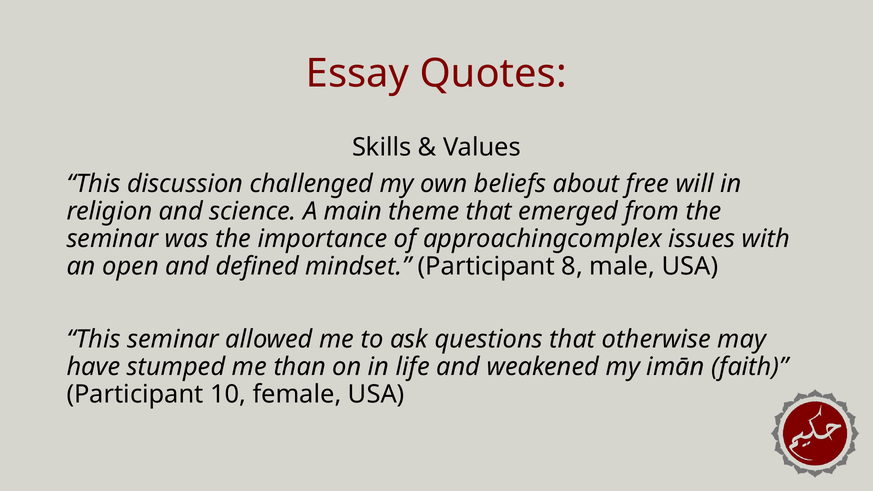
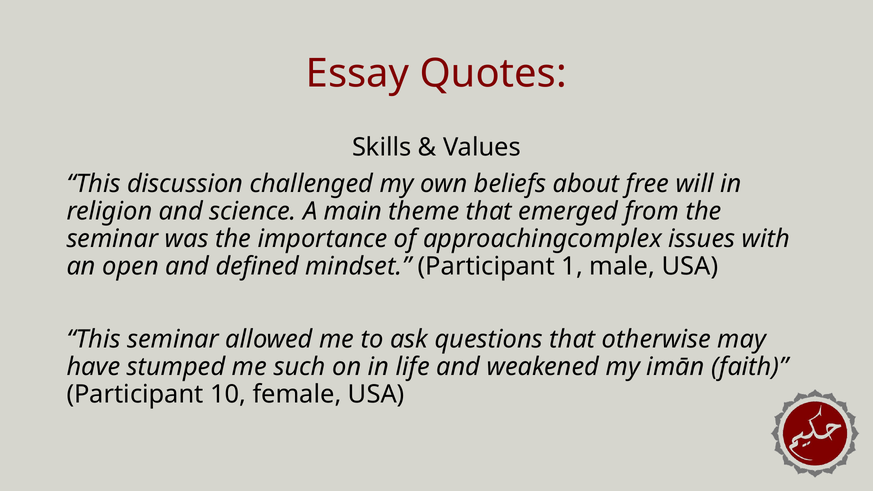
8: 8 -> 1 (572, 266)
than: than -> such (300, 367)
